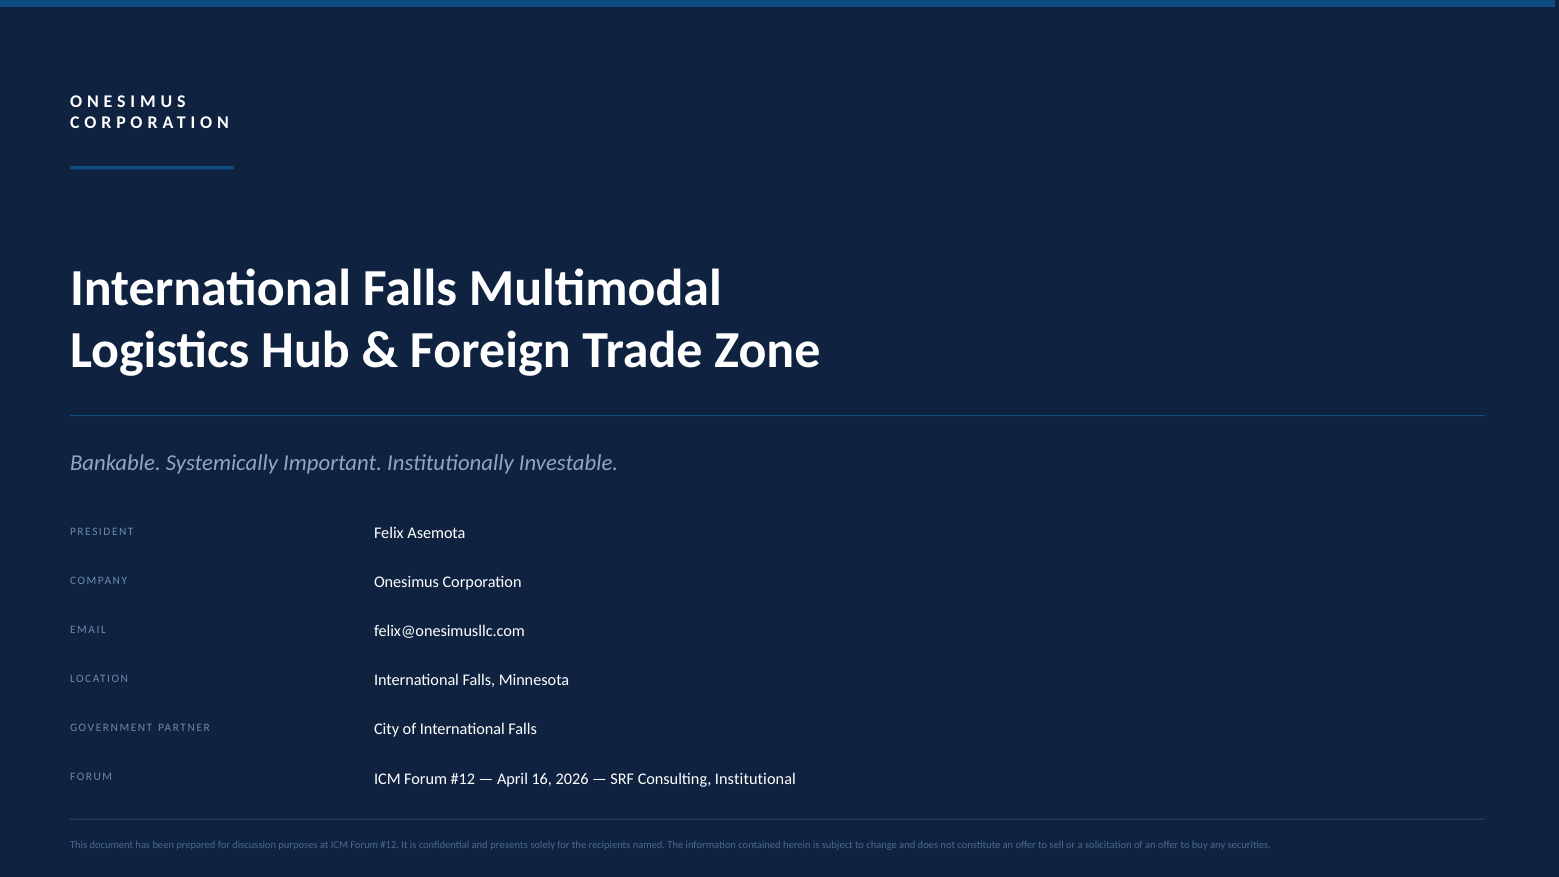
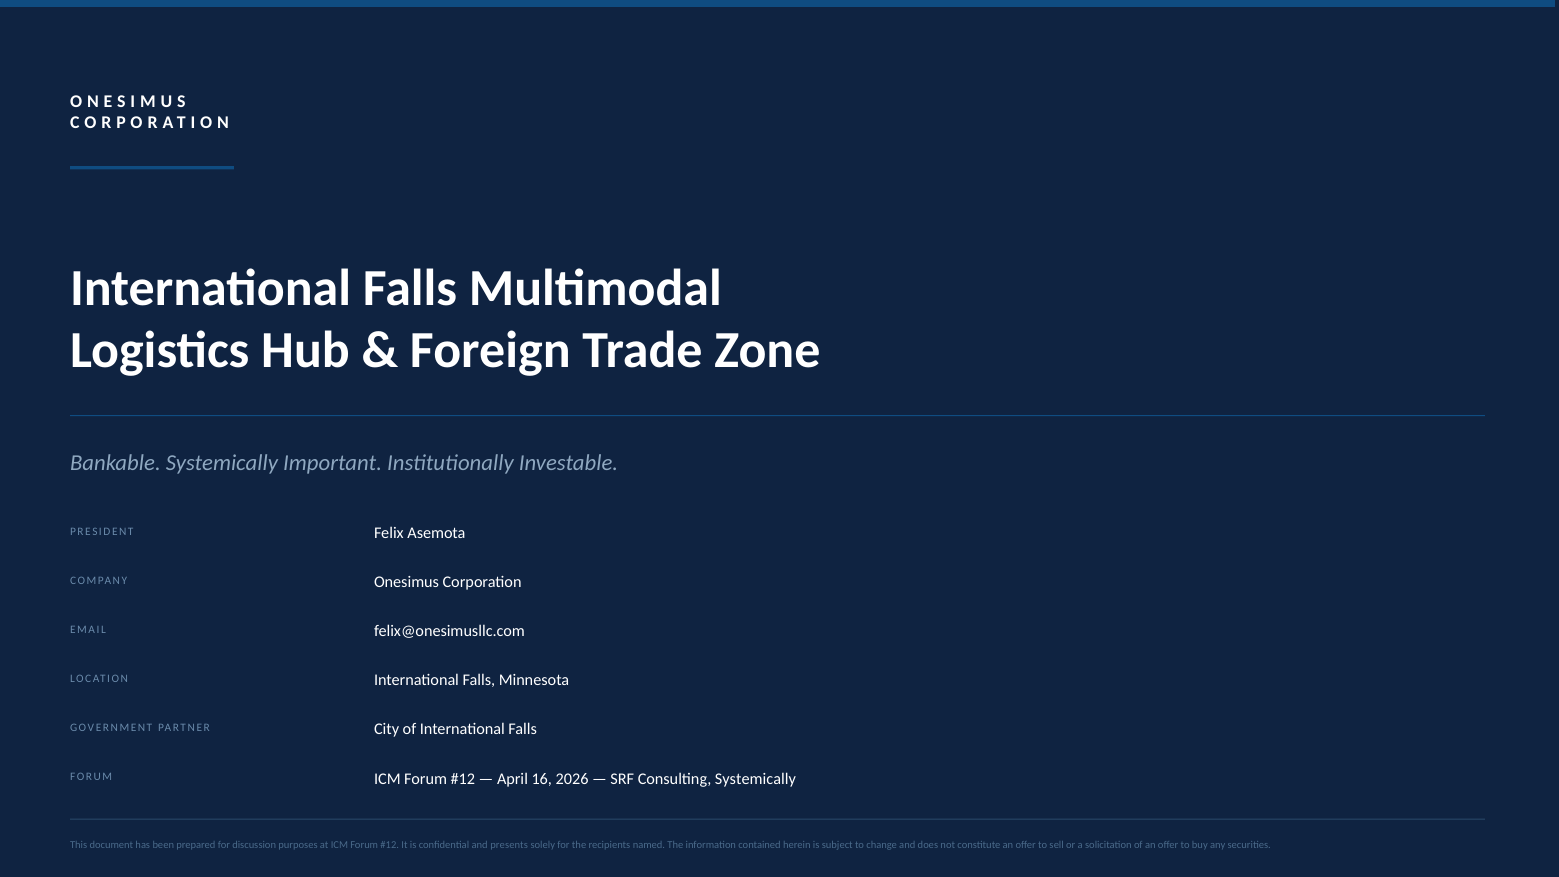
Consulting Institutional: Institutional -> Systemically (755, 779)
